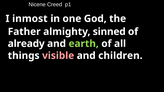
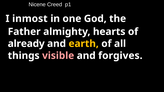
sinned: sinned -> hearts (109, 32)
earth colour: light green -> yellow (84, 44)
children: children -> forgives (120, 56)
